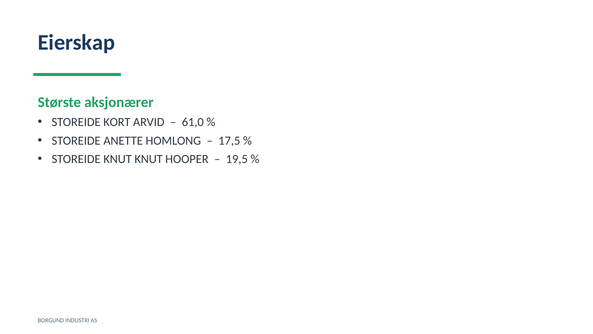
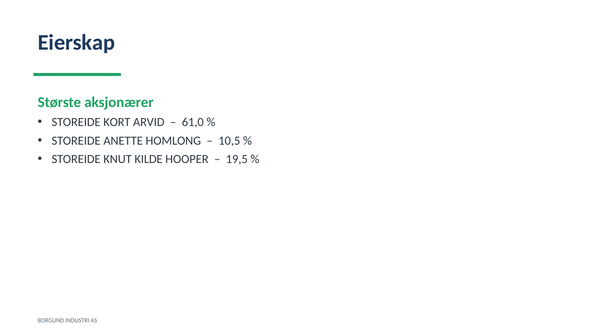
17,5: 17,5 -> 10,5 (229, 140)
KNUT KNUT: KNUT -> KILDE (149, 159)
